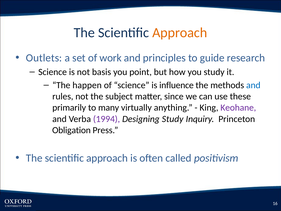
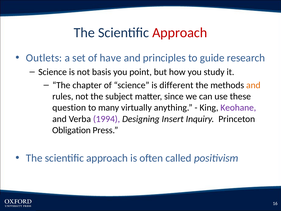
Approach colour: orange -> red (180, 33)
work: work -> have (110, 58)
happen: happen -> chapter (87, 85)
influence: influence -> different (176, 85)
and colour: blue -> orange (253, 85)
primarily: primarily -> question (69, 108)
Designing Study: Study -> Insert (173, 119)
